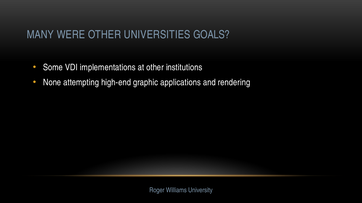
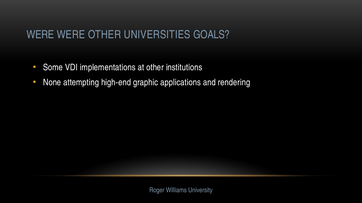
MANY: MANY -> WERE (40, 35)
